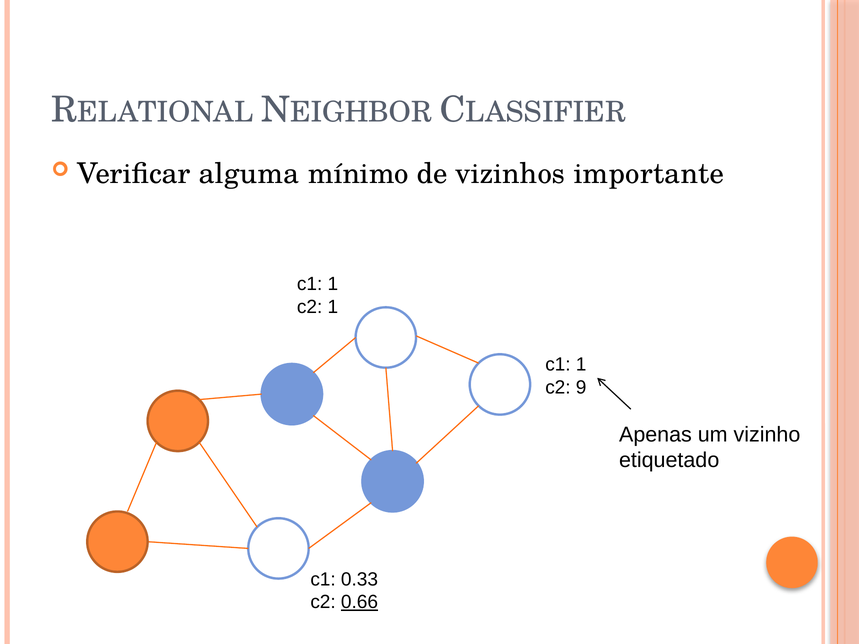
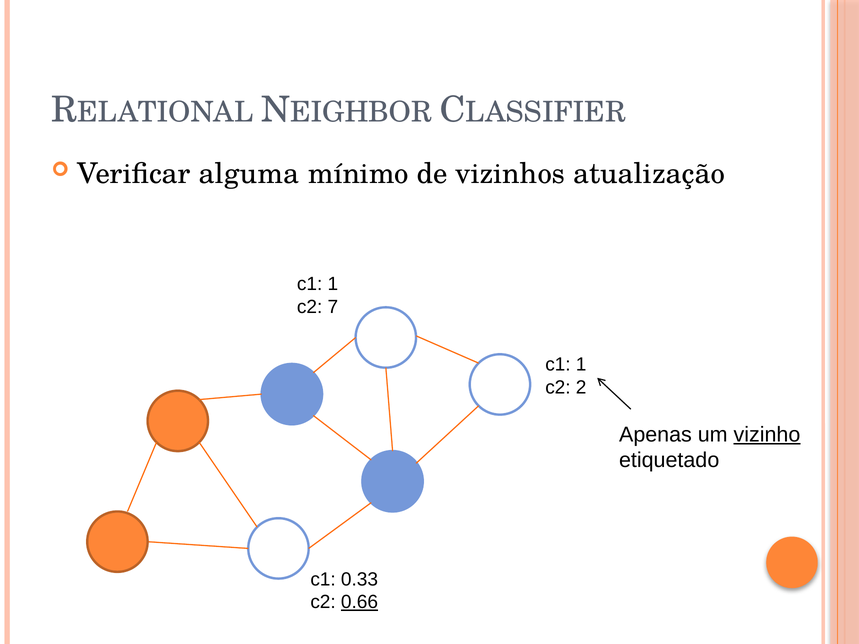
importante: importante -> atualização (649, 174)
c2 1: 1 -> 7 (333, 307)
9: 9 -> 2 (581, 388)
vizinho underline: none -> present (767, 435)
